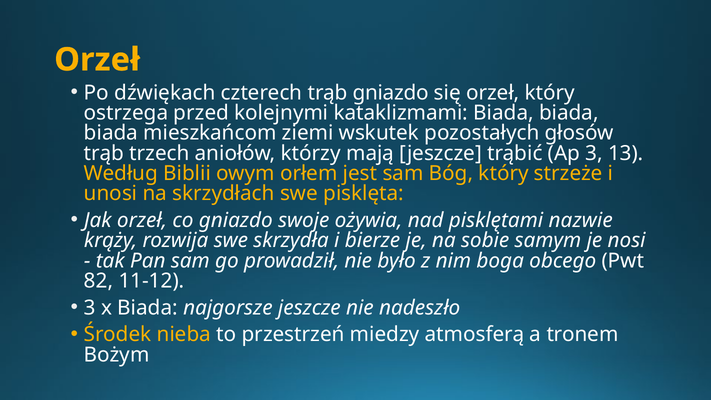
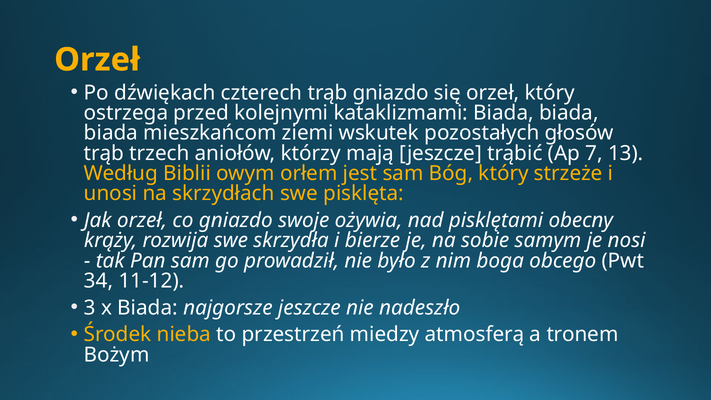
Ap 3: 3 -> 7 (594, 153)
nazwie: nazwie -> obecny (581, 220)
82: 82 -> 34 (99, 281)
